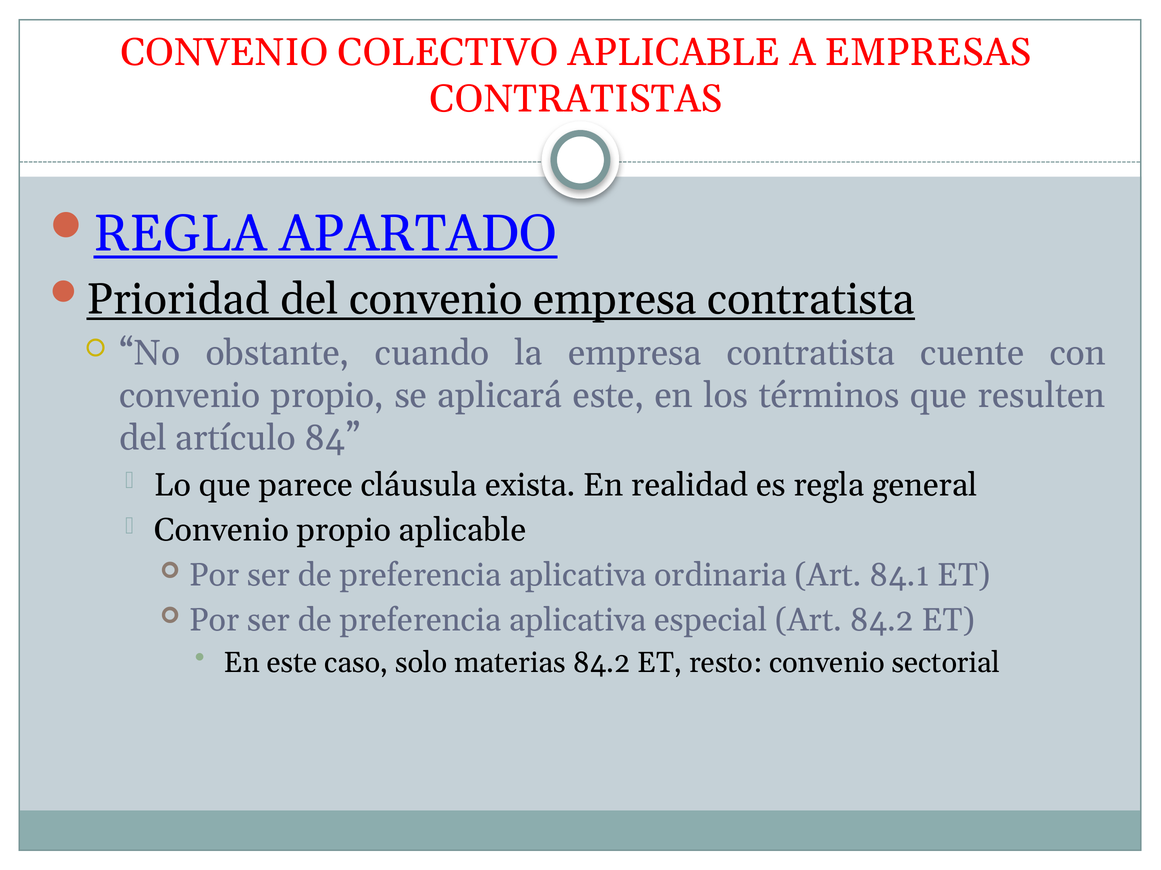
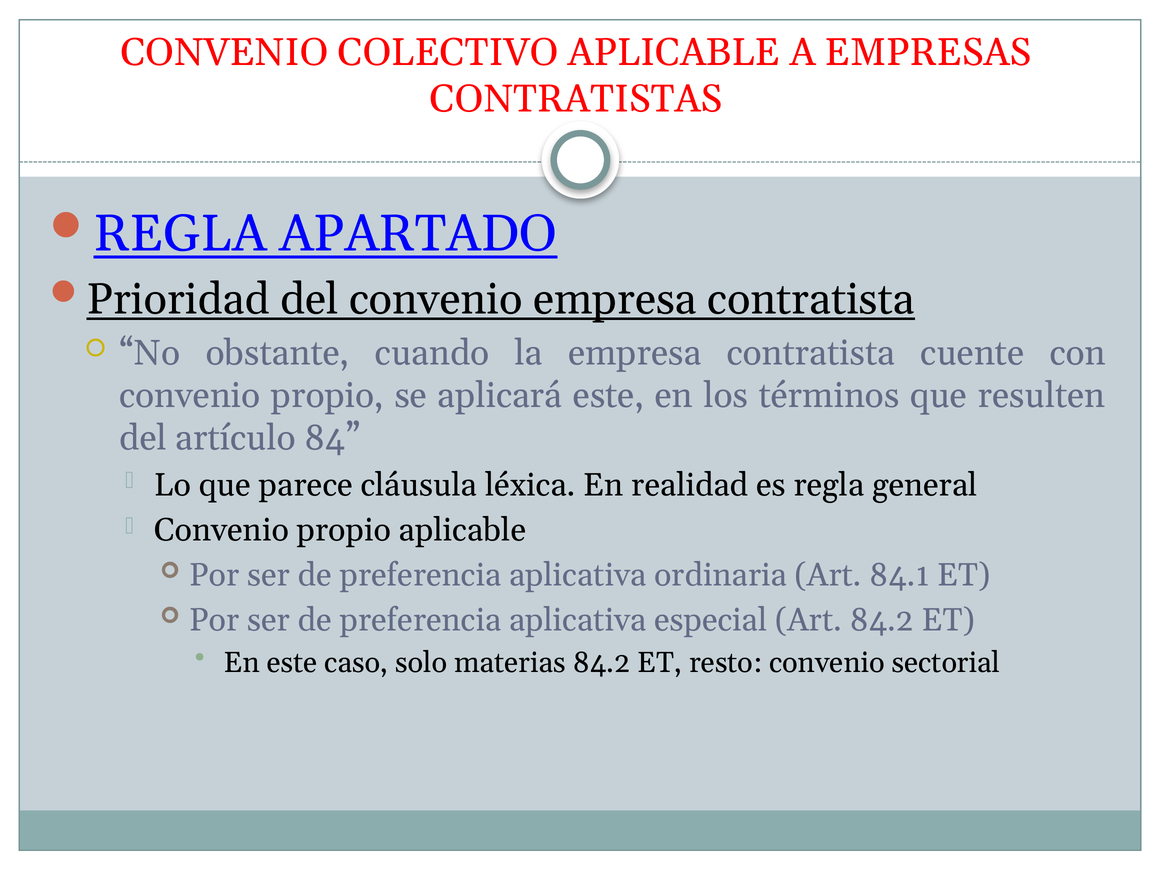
exista: exista -> léxica (530, 485)
